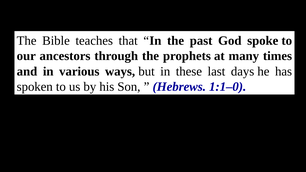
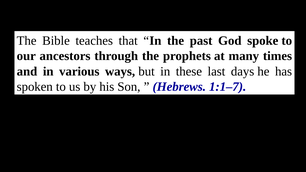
1:1–0: 1:1–0 -> 1:1–7 (228, 87)
